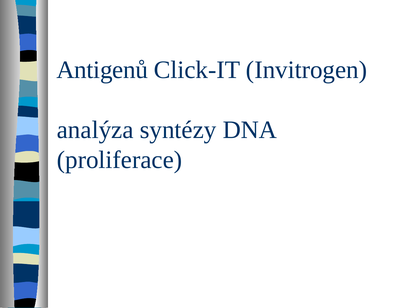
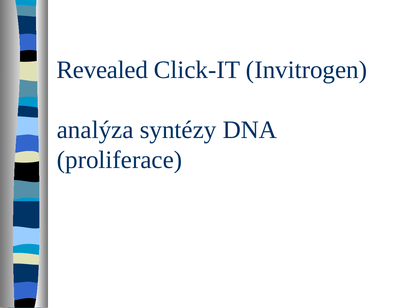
Antigenů: Antigenů -> Revealed (102, 70)
